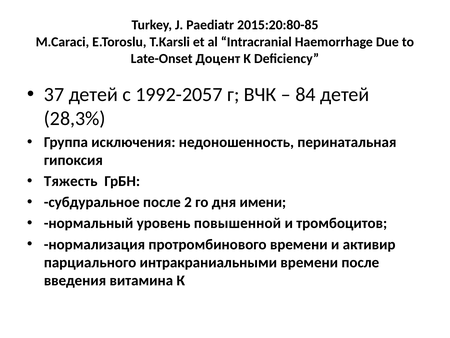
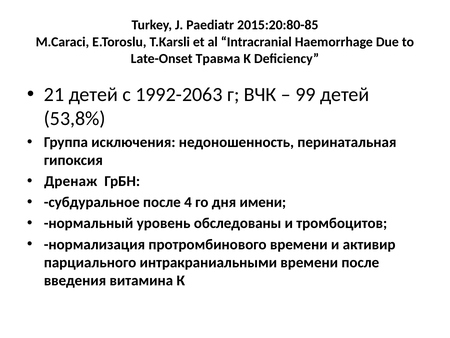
Доцент: Доцент -> Травма (218, 59)
37: 37 -> 21 (54, 94)
1992-2057: 1992-2057 -> 1992-2063 (179, 94)
84: 84 -> 99 (306, 94)
28,3%: 28,3% -> 53,8% (75, 118)
Тяжесть: Тяжесть -> Дренаж (71, 181)
2: 2 -> 4 (188, 202)
повышенной: повышенной -> обследованы (238, 223)
